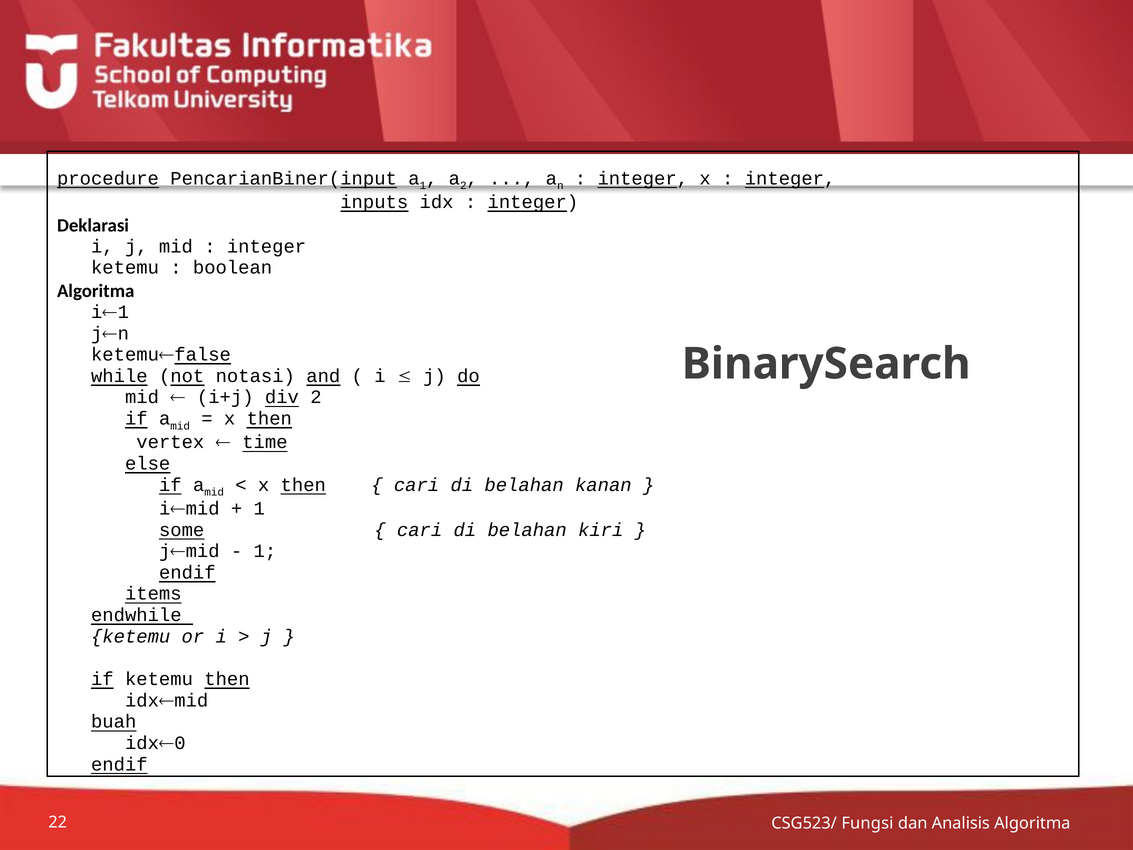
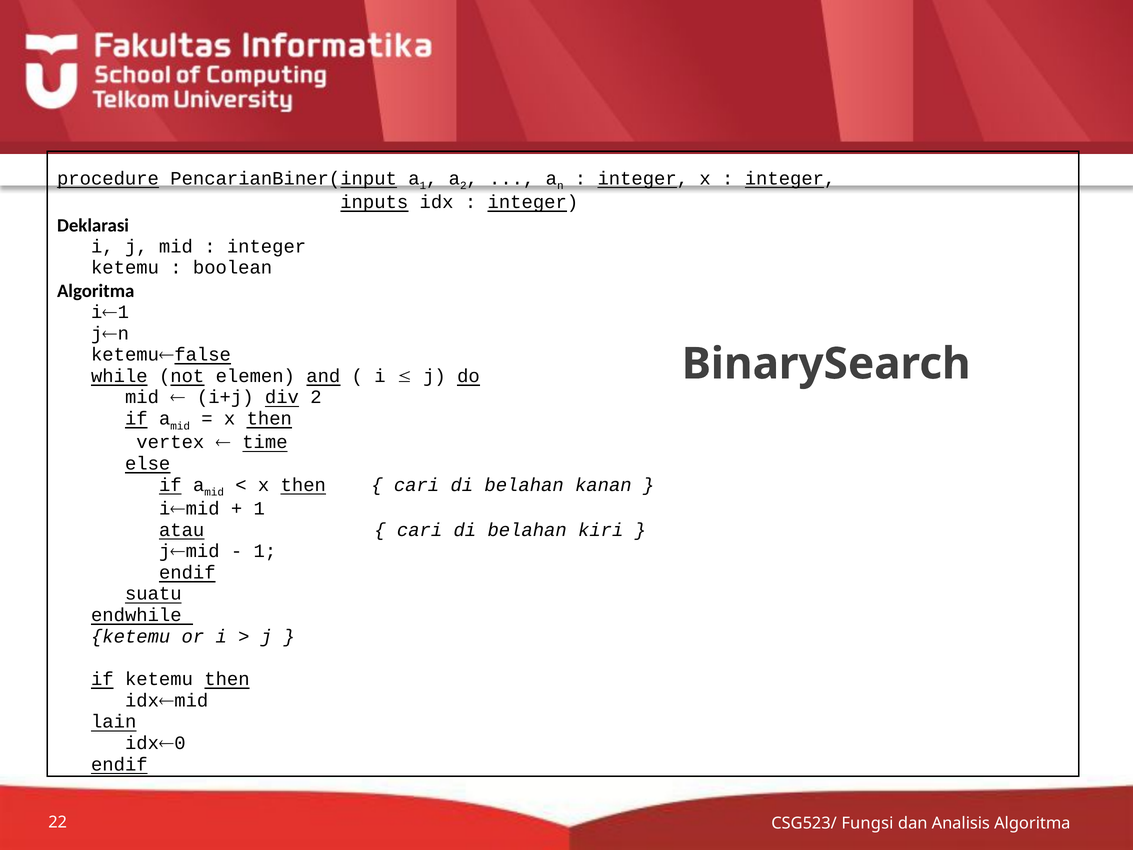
notasi: notasi -> elemen (255, 376)
some: some -> atau (182, 530)
items: items -> suatu (153, 594)
buah: buah -> lain (114, 722)
